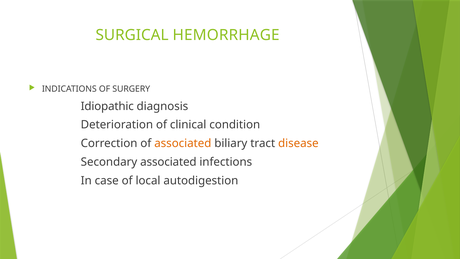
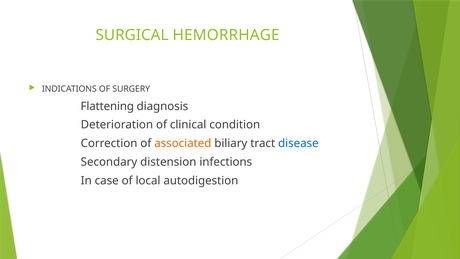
Idiopathic: Idiopathic -> Flattening (107, 106)
disease colour: orange -> blue (298, 143)
Secondary associated: associated -> distension (168, 162)
